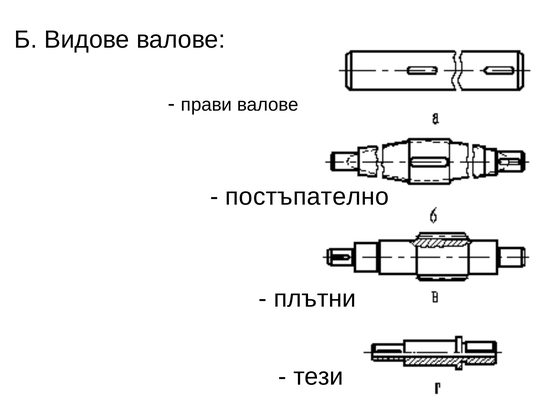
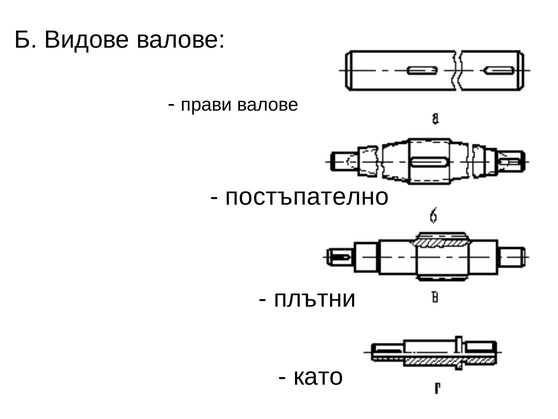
тези: тези -> като (318, 376)
